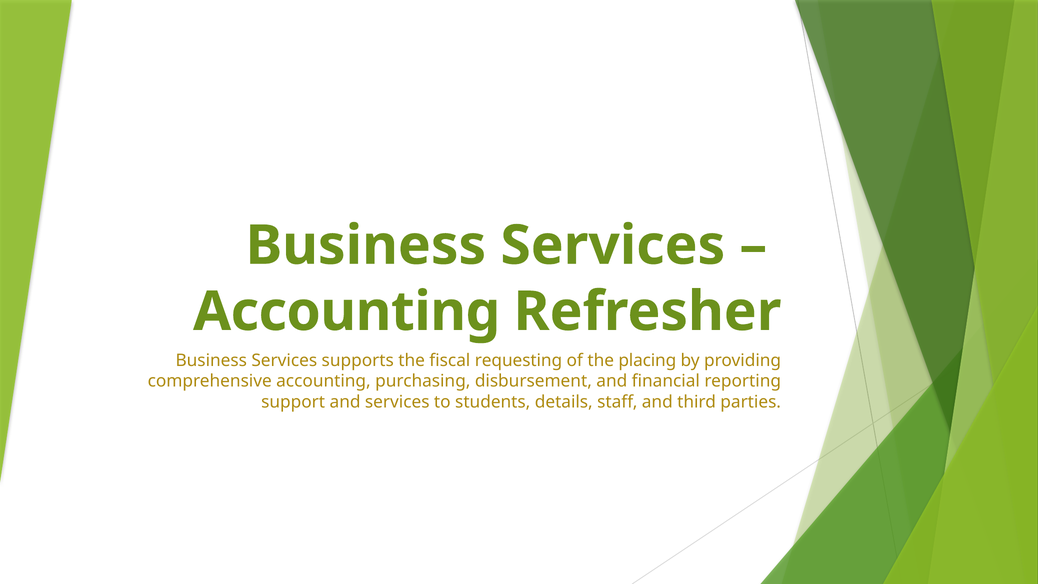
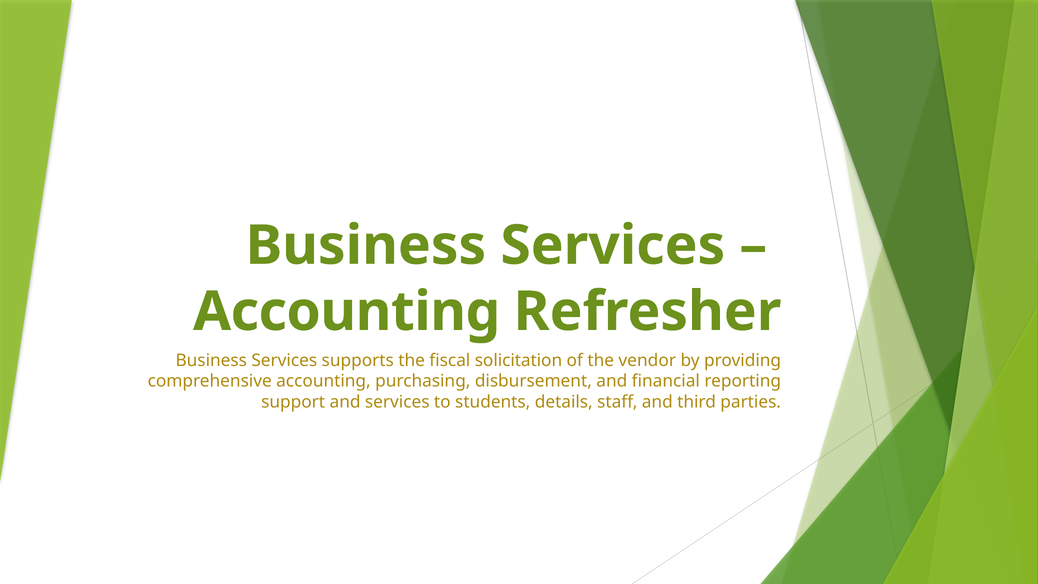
requesting: requesting -> solicitation (518, 360)
placing: placing -> vendor (647, 360)
